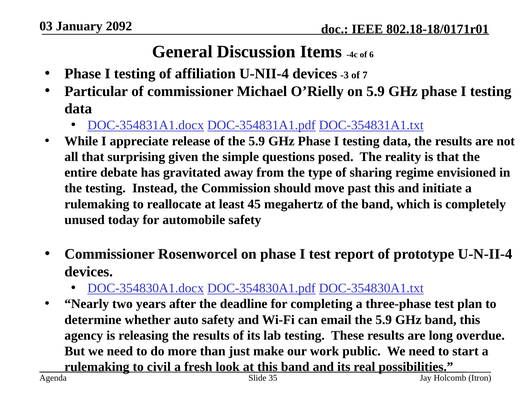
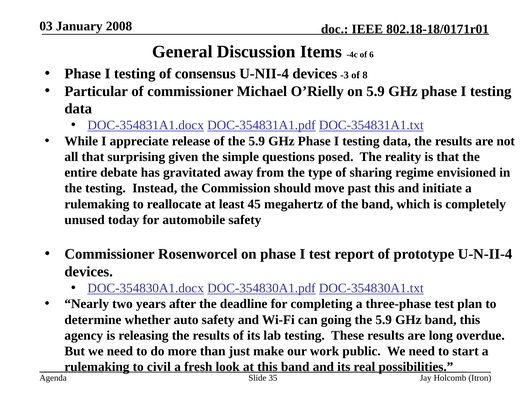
2092: 2092 -> 2008 (119, 26)
affiliation: affiliation -> consensus (205, 74)
7: 7 -> 8 (365, 75)
email: email -> going (336, 320)
